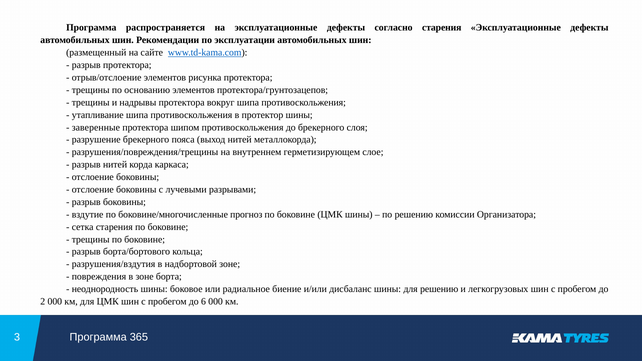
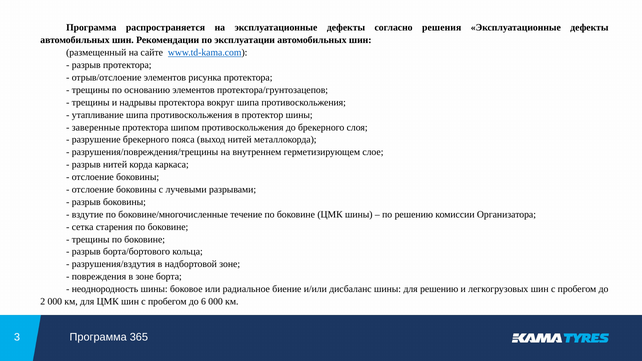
согласно старения: старения -> решения (442, 28)
прогноз: прогноз -> течение (246, 215)
